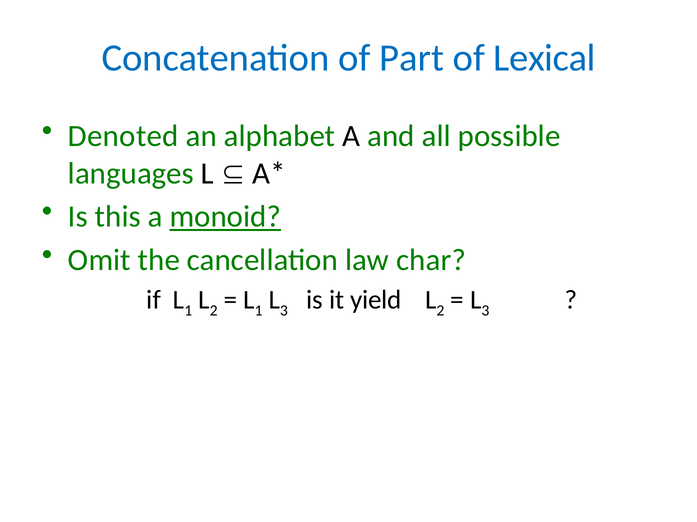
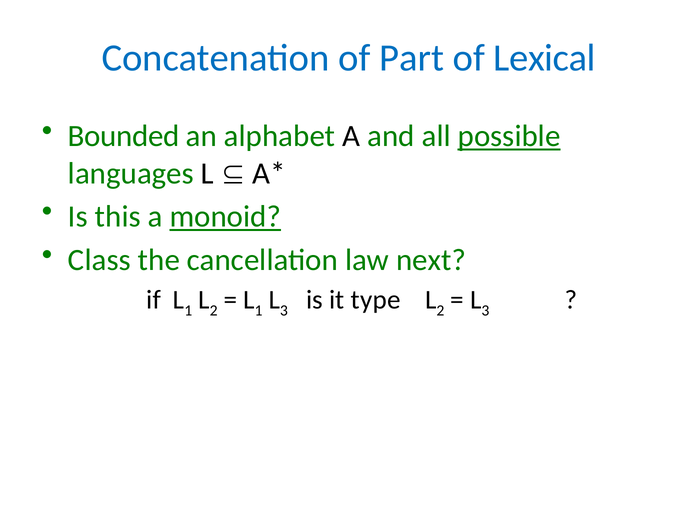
Denoted: Denoted -> Bounded (124, 136)
possible underline: none -> present (509, 136)
Omit: Omit -> Class (99, 260)
char: char -> next (431, 260)
yield: yield -> type (376, 300)
